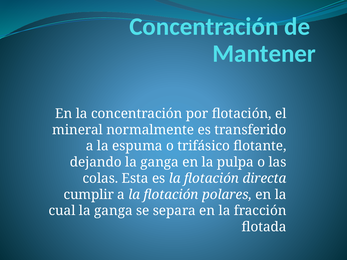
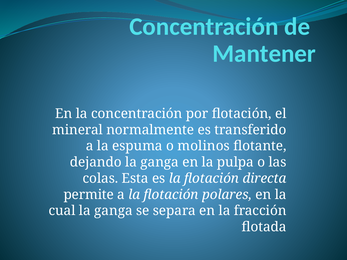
trifásico: trifásico -> molinos (204, 146)
cumplir: cumplir -> permite (89, 195)
